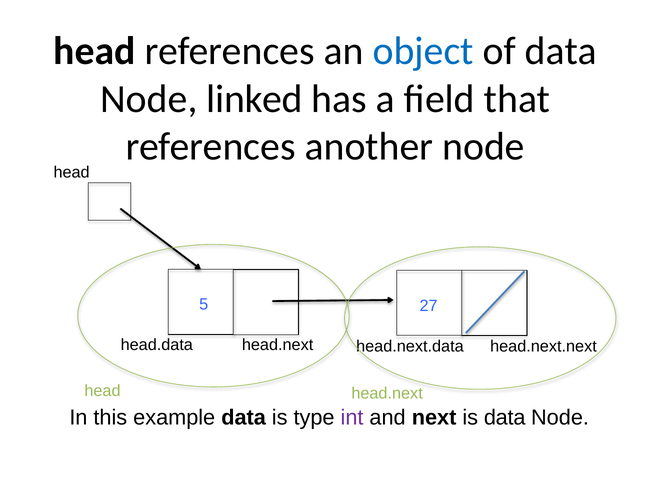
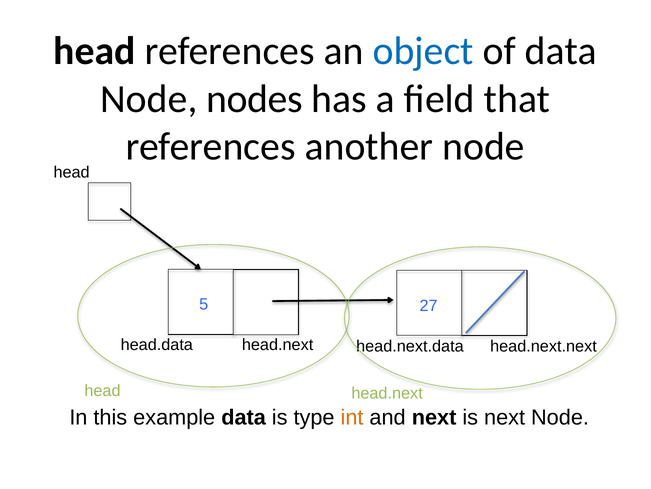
linked: linked -> nodes (255, 99)
int colour: purple -> orange (352, 417)
is data: data -> next (505, 417)
